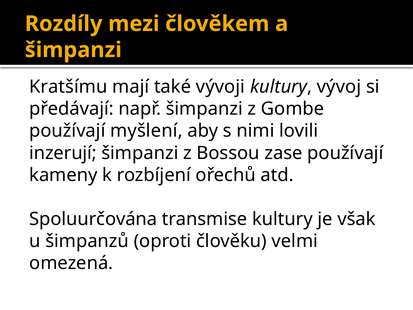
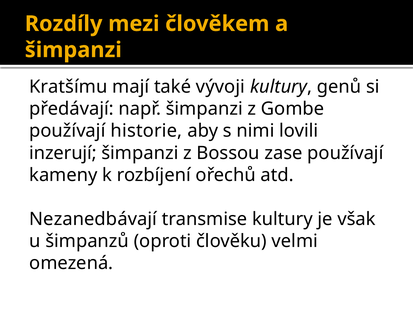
vývoj: vývoj -> genů (339, 87)
myšlení: myšlení -> historie (146, 131)
Spoluurčována: Spoluurčována -> Nezanedbávají (93, 219)
